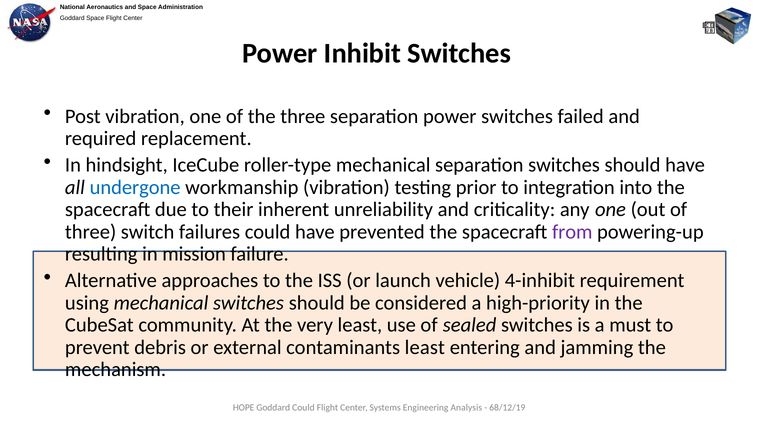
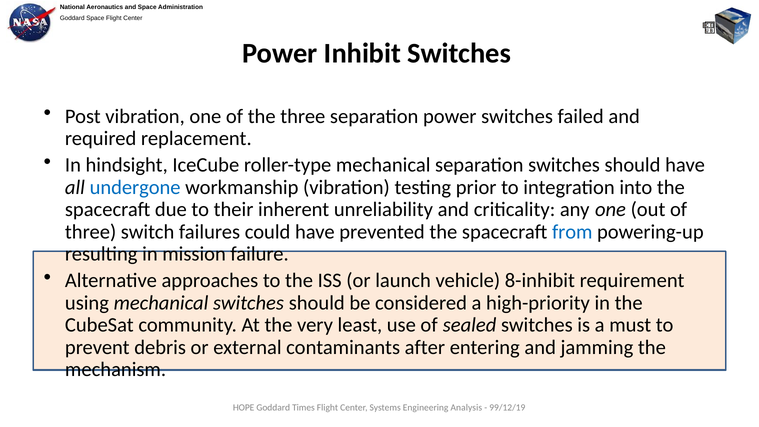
from colour: purple -> blue (572, 232)
4-inhibit: 4-inhibit -> 8-inhibit (540, 281)
contaminants least: least -> after (425, 347)
Goddard Could: Could -> Times (303, 408)
68/12/19: 68/12/19 -> 99/12/19 (507, 408)
